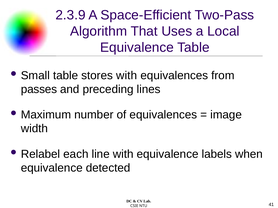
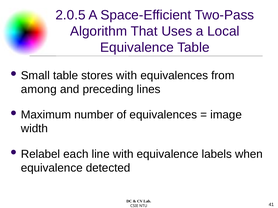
2.3.9: 2.3.9 -> 2.0.5 (70, 15)
passes: passes -> among (39, 90)
